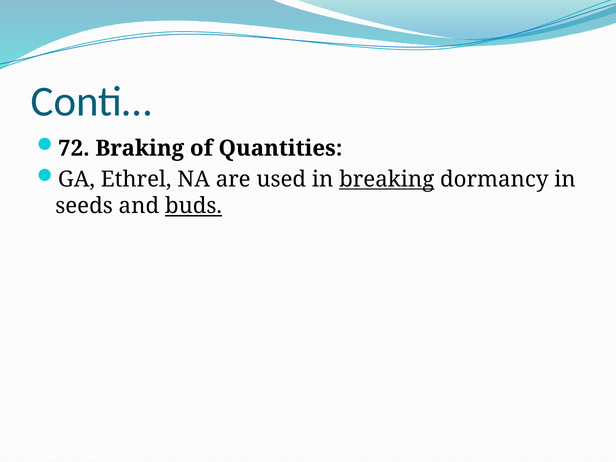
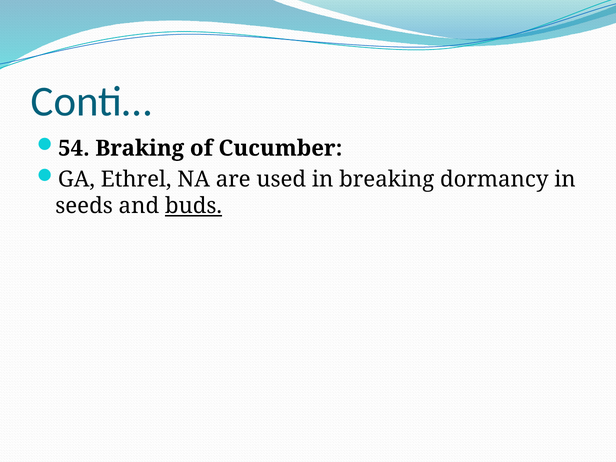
72: 72 -> 54 (74, 148)
Quantities: Quantities -> Cucumber (280, 148)
breaking underline: present -> none (387, 179)
